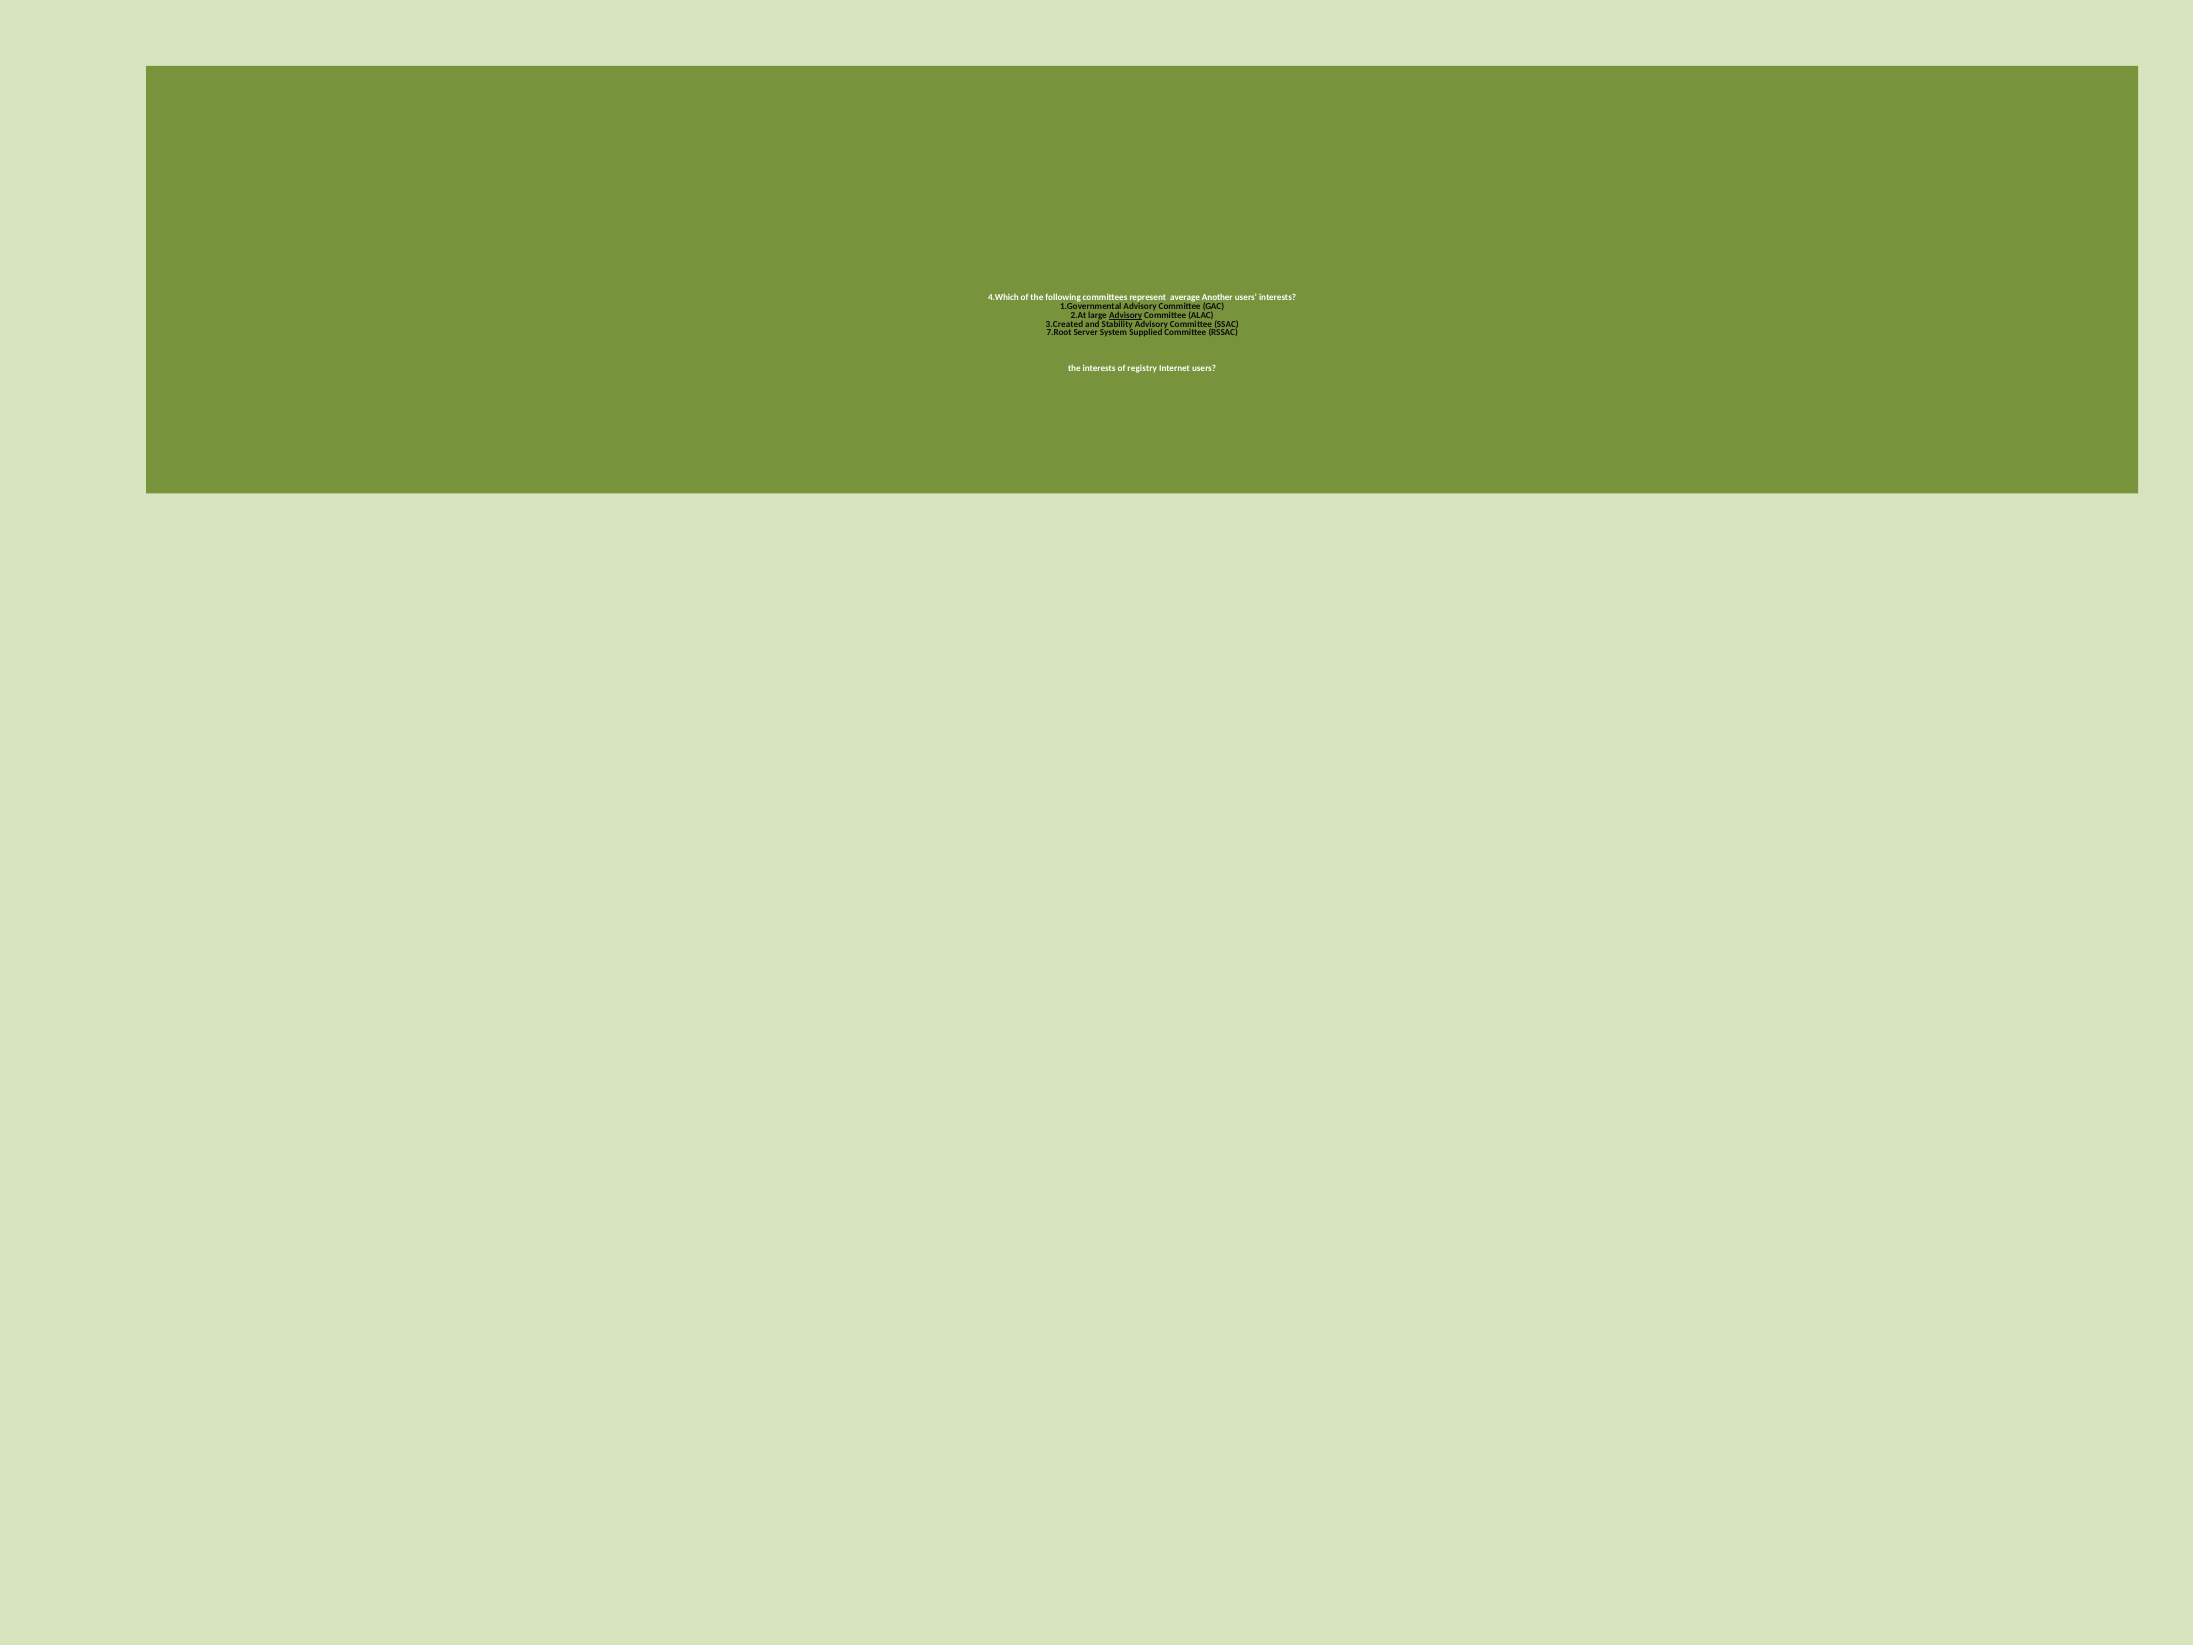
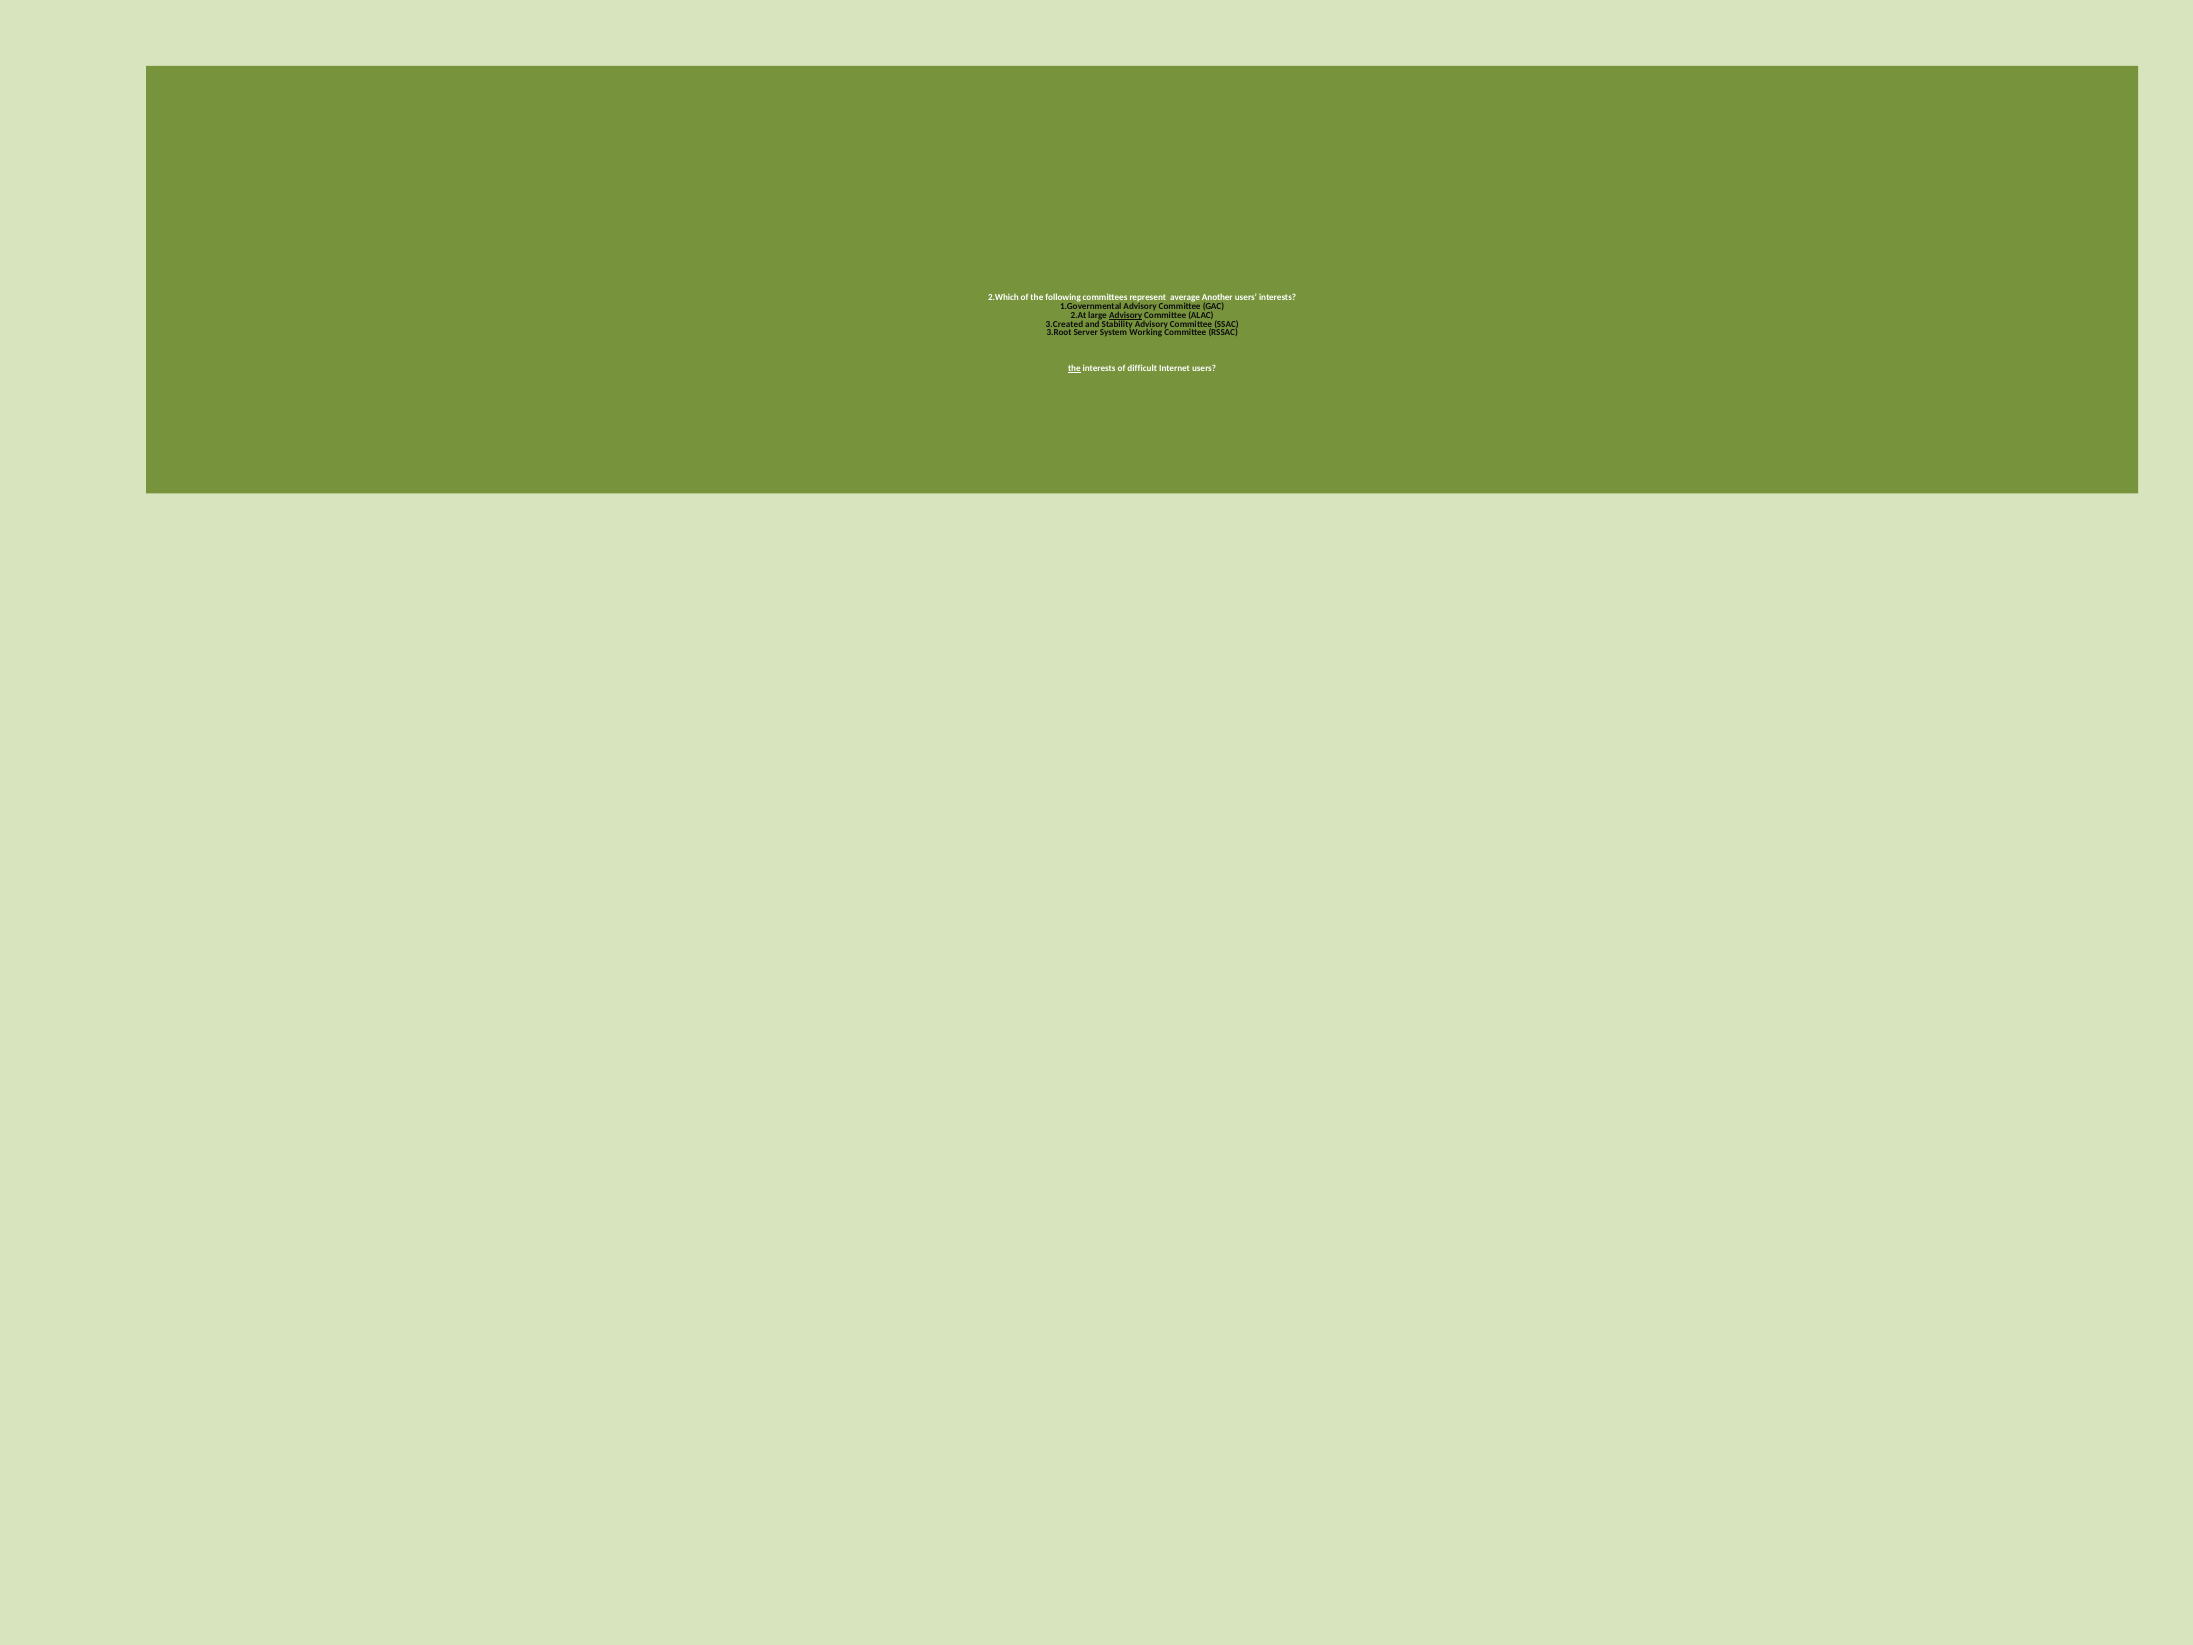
4.Which: 4.Which -> 2.Which (1003, 298)
7.Root: 7.Root -> 3.Root (1059, 333)
Supplied: Supplied -> Working (1146, 333)
the underline: none -> present (1074, 368)
registry: registry -> difficult (1142, 368)
